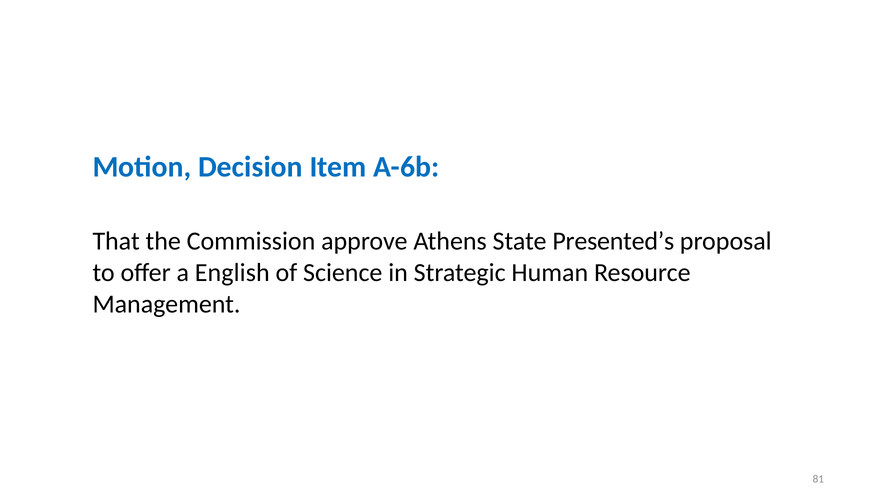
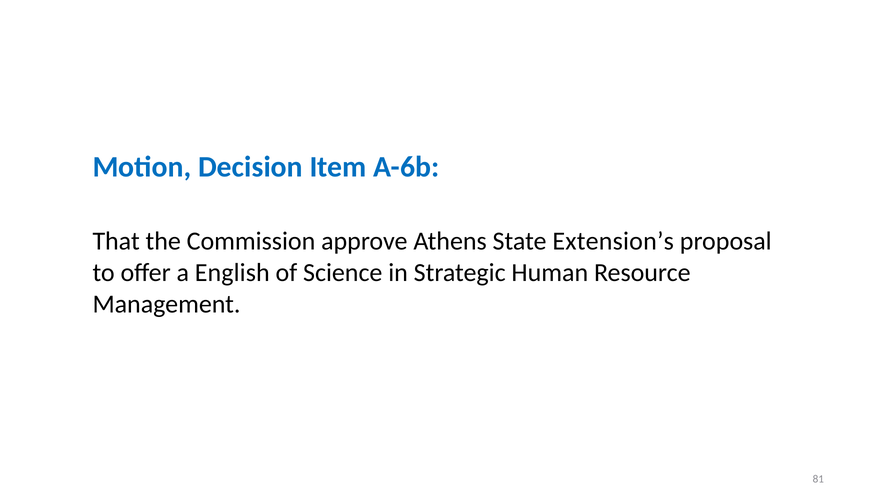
Presented’s: Presented’s -> Extension’s (613, 241)
